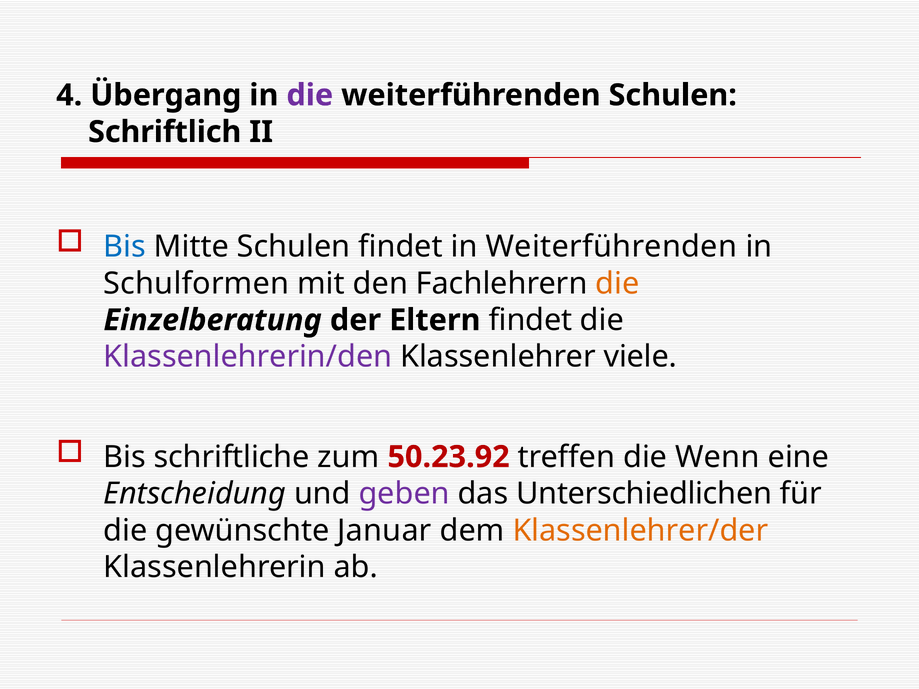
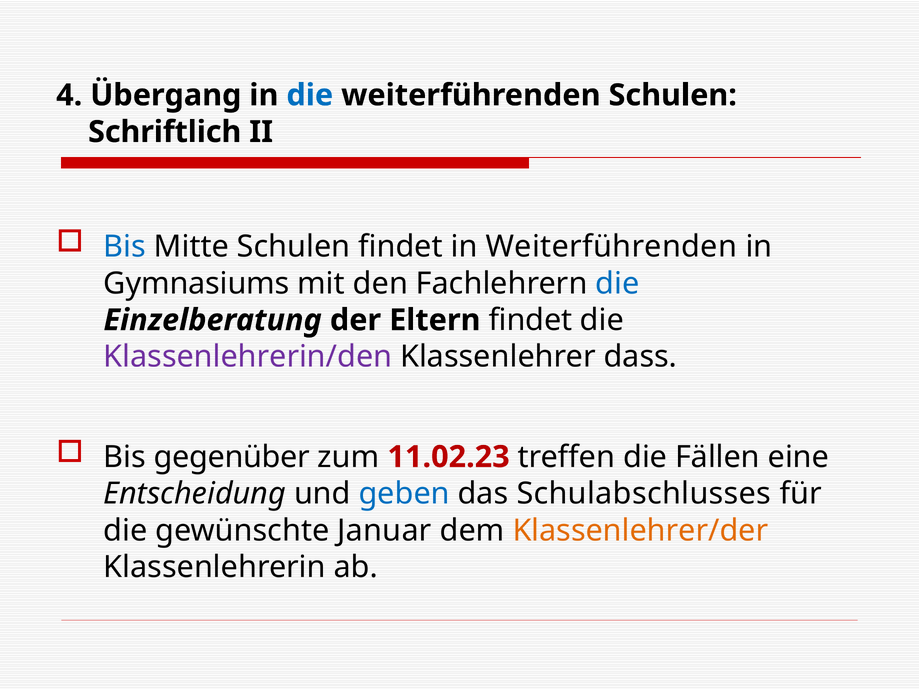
die colour: purple -> blue (310, 95)
Schulformen: Schulformen -> Gymnasiums (197, 283)
die colour: orange -> blue (617, 283)
viele: viele -> dass (640, 357)
schriftliche: schriftliche -> gegenüber (232, 457)
50.23.92: 50.23.92 -> 11.02.23 (449, 457)
Wenn: Wenn -> Fällen (717, 457)
geben colour: purple -> blue (404, 494)
Unterschiedlichen: Unterschiedlichen -> Schulabschlusses (644, 494)
